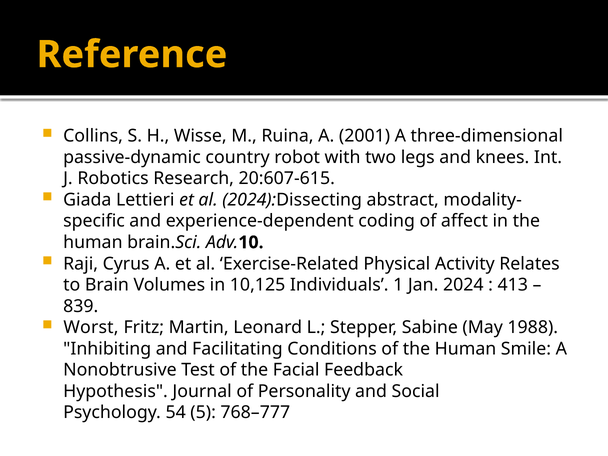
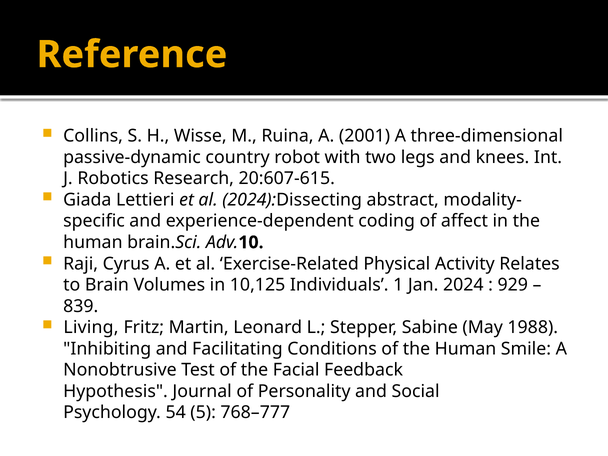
413: 413 -> 929 (513, 285)
Worst: Worst -> Living (91, 328)
